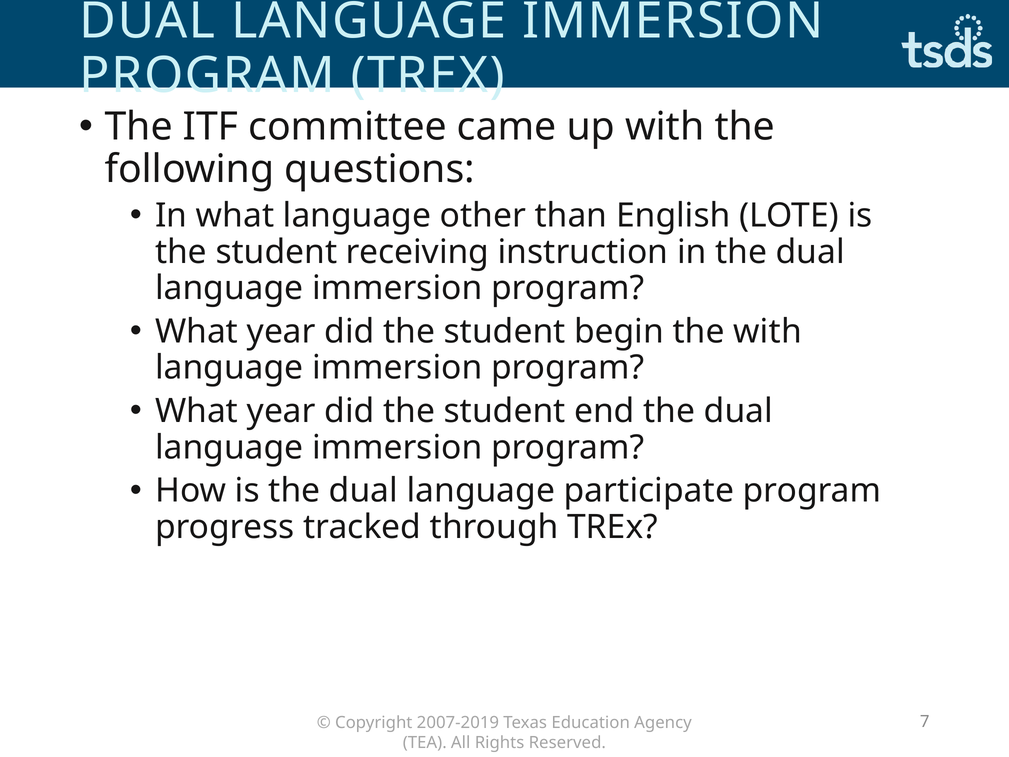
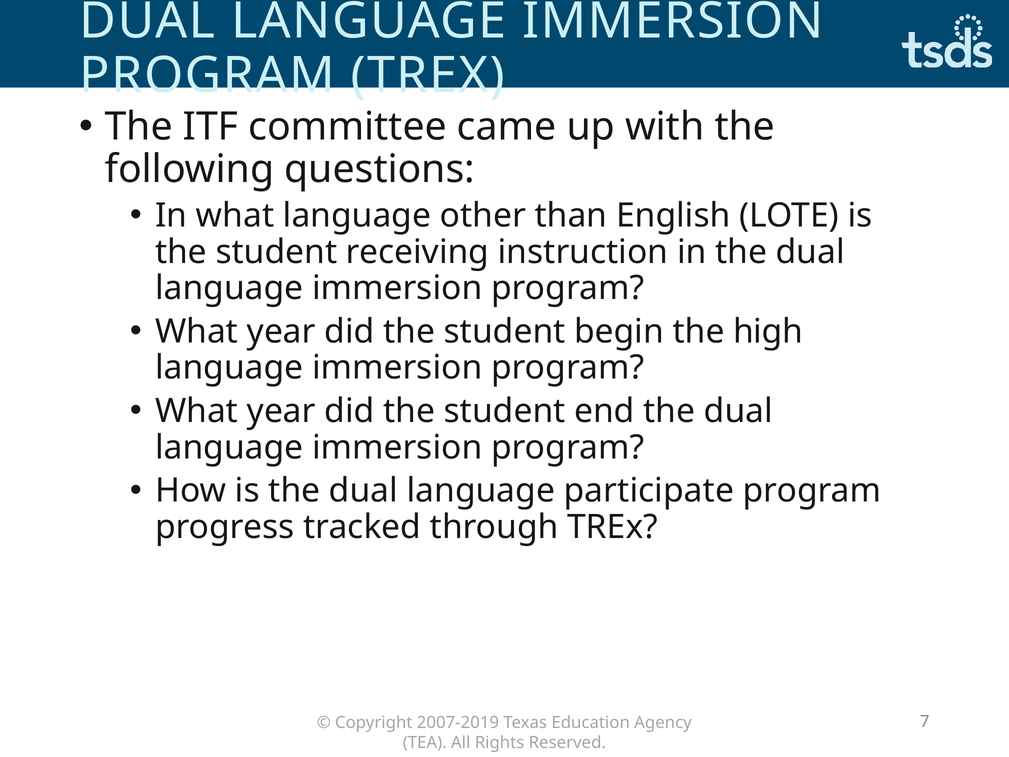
the with: with -> high (768, 331)
